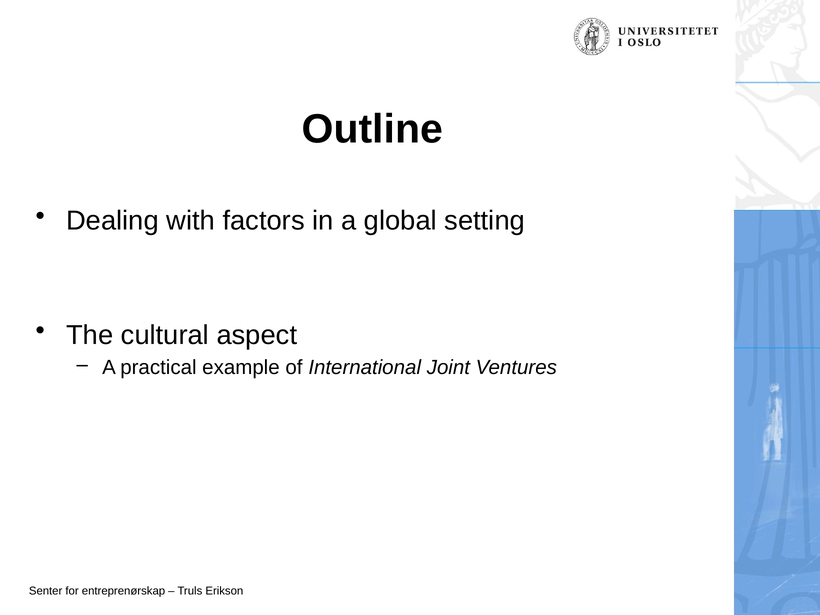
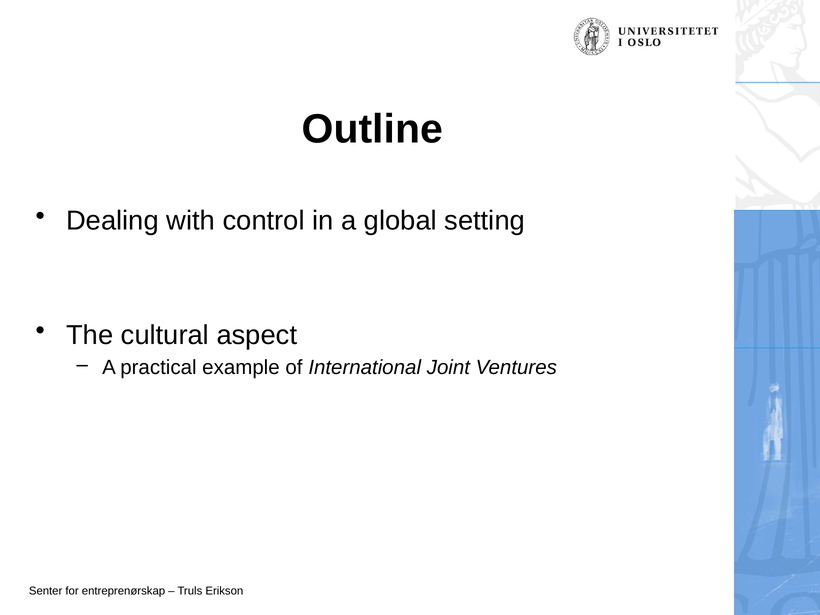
factors: factors -> control (264, 221)
